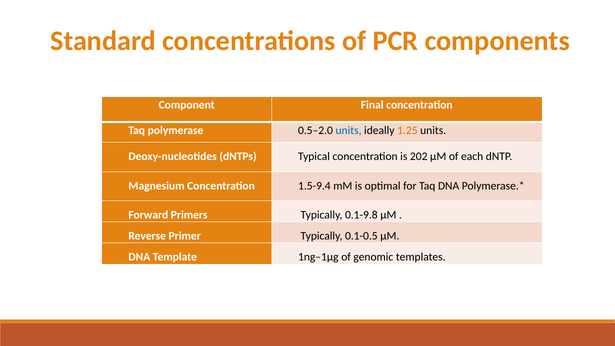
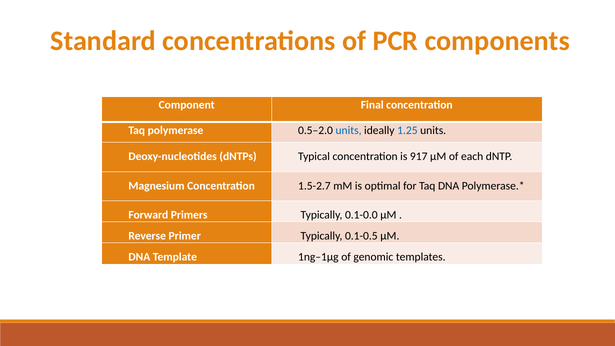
1.25 colour: orange -> blue (407, 130)
202: 202 -> 917 (419, 157)
1.5-9.4: 1.5-9.4 -> 1.5-2.7 (314, 186)
0.1-9.8: 0.1-9.8 -> 0.1-0.0 (361, 215)
